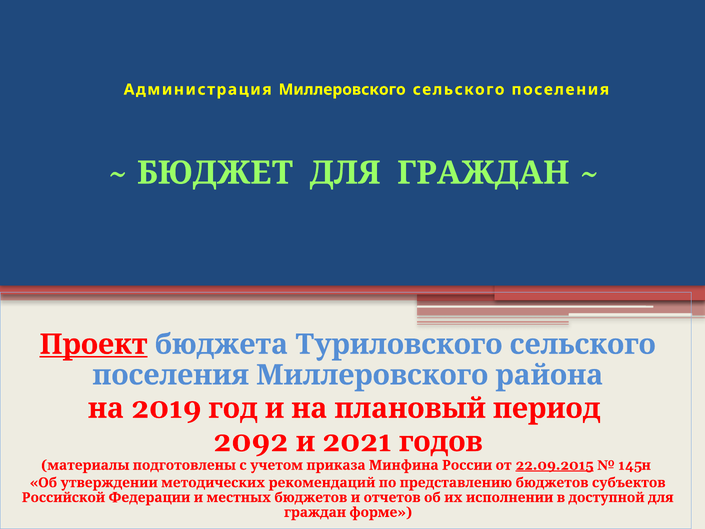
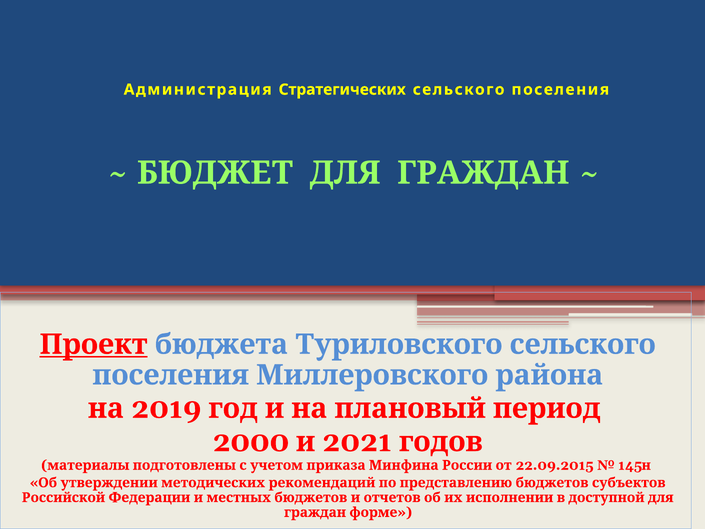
Администрация Миллеровского: Миллеровского -> Стратегических (342, 90)
2092: 2092 -> 2000 (251, 442)
22.09.2015 underline: present -> none (555, 465)
